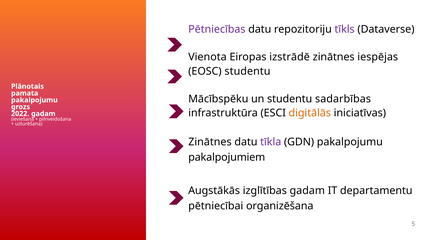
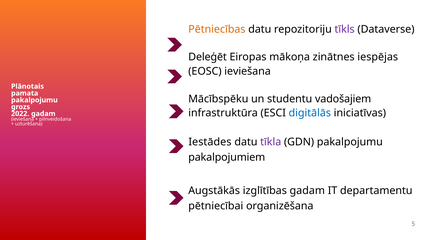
Pētniecības colour: purple -> orange (217, 29)
Vienota: Vienota -> Deleģēt (208, 57)
izstrādē: izstrādē -> mākoņa (290, 57)
EOSC studentu: studentu -> ieviešana (248, 71)
sadarbības: sadarbības -> vadošajiem (343, 99)
digitālās colour: orange -> blue (310, 113)
Zinātnes: Zinātnes -> Iestādes (210, 142)
